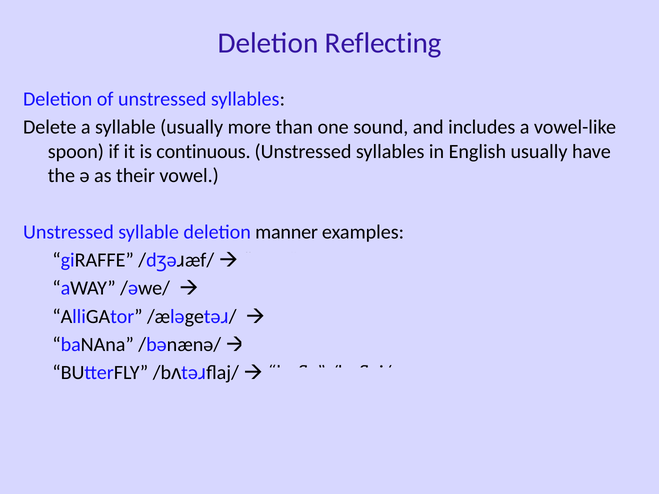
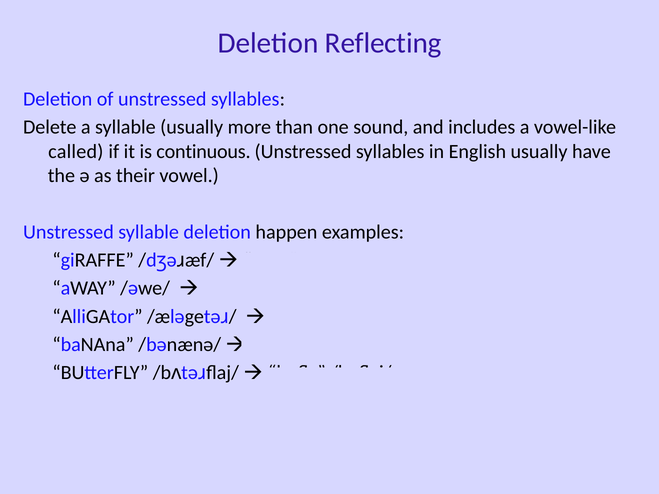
spoon: spoon -> called (76, 151)
manner: manner -> happen (286, 232)
